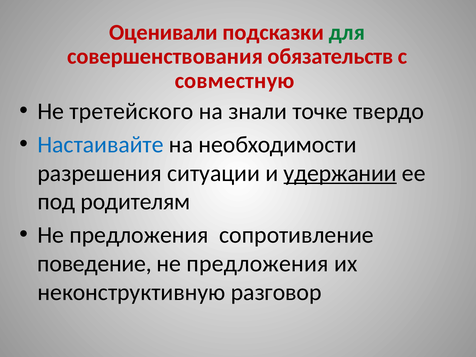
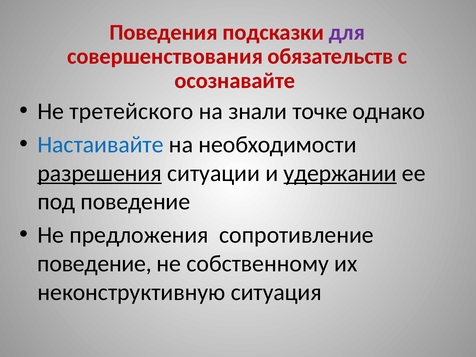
Оценивали: Оценивали -> Поведения (163, 32)
для colour: green -> purple (347, 32)
совместную: совместную -> осознавайте (235, 81)
твердо: твердо -> однако (389, 111)
разрешения underline: none -> present (100, 173)
под родителям: родителям -> поведение (135, 202)
предложения: предложения -> собственному (258, 264)
разговор: разговор -> ситуация (276, 292)
